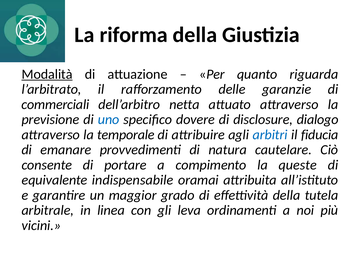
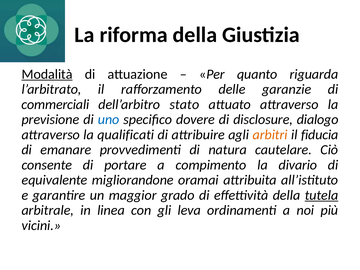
netta: netta -> stato (184, 104)
temporale: temporale -> qualificati (126, 135)
arbitri colour: blue -> orange (270, 135)
queste: queste -> divario (298, 165)
indispensabile: indispensabile -> migliorandone (133, 180)
tutela underline: none -> present (322, 195)
